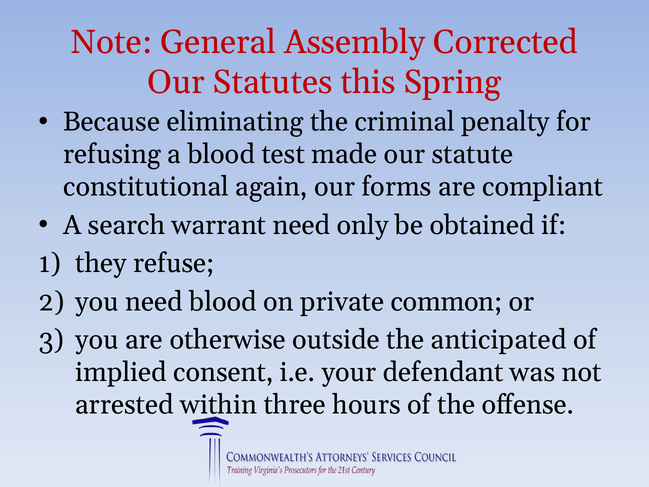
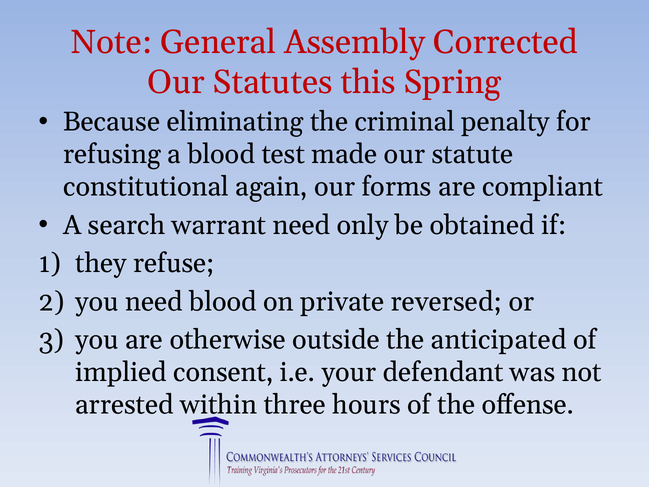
common: common -> reversed (446, 302)
